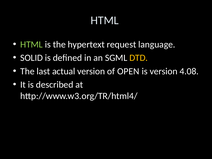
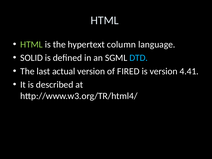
request: request -> column (121, 44)
DTD colour: yellow -> light blue (139, 58)
OPEN: OPEN -> FIRED (128, 71)
4.08: 4.08 -> 4.41 (189, 71)
